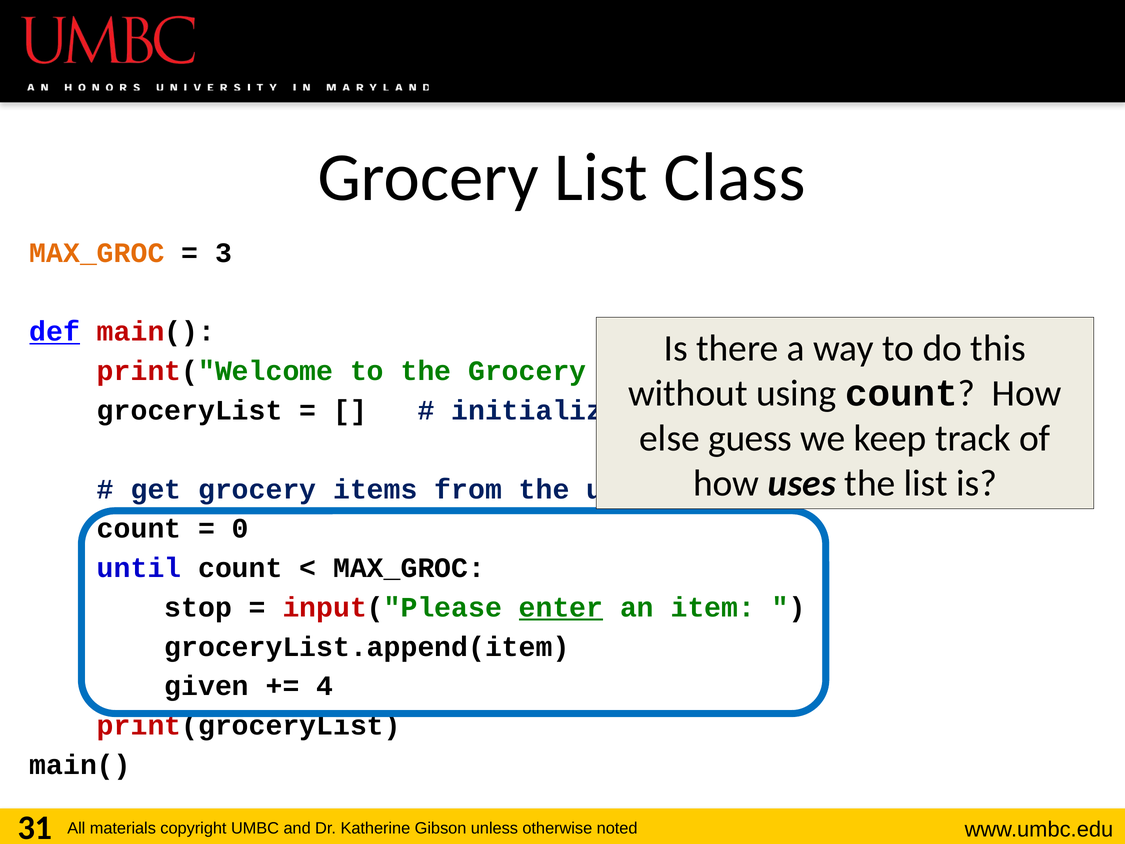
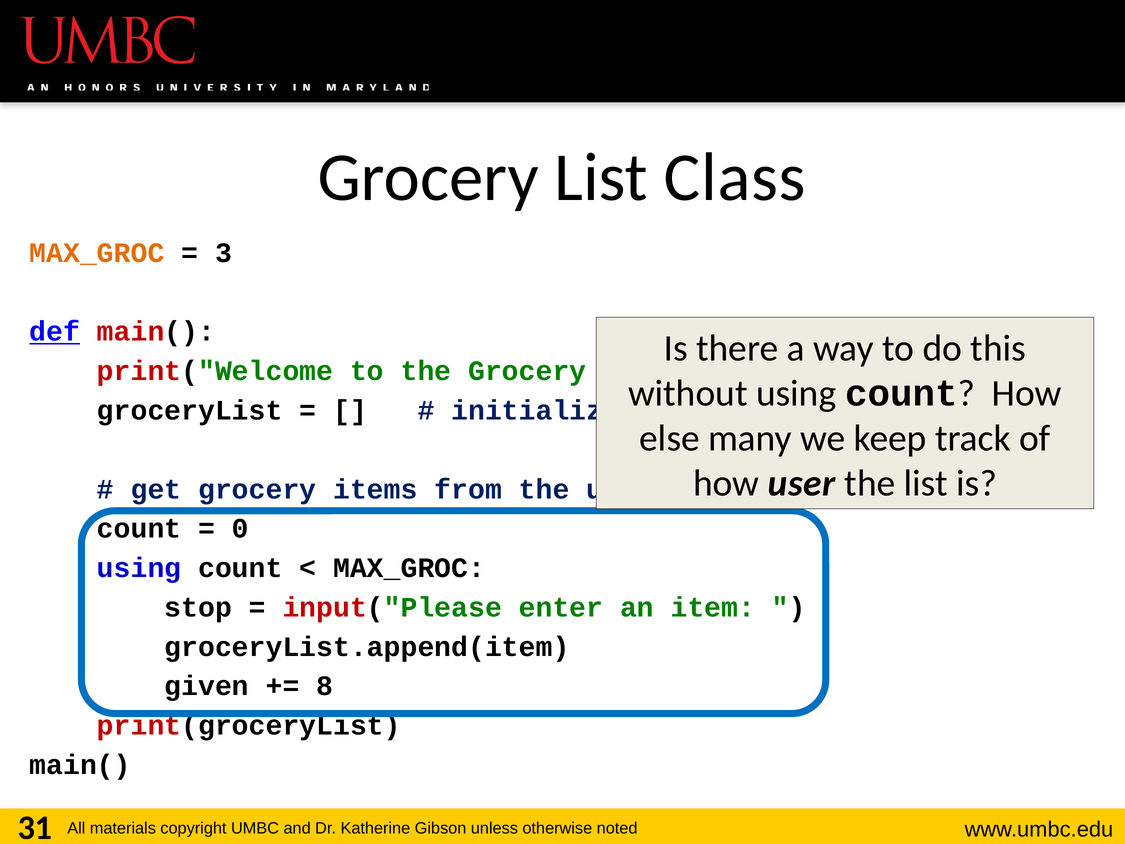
guess: guess -> many (750, 438)
how uses: uses -> user (802, 483)
until: until -> using (139, 568)
enter underline: present -> none (561, 607)
4: 4 -> 8 (325, 686)
